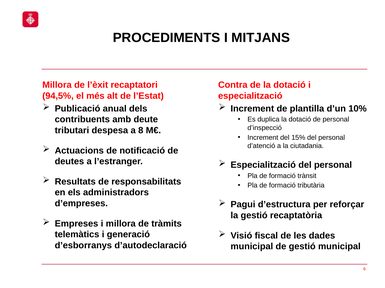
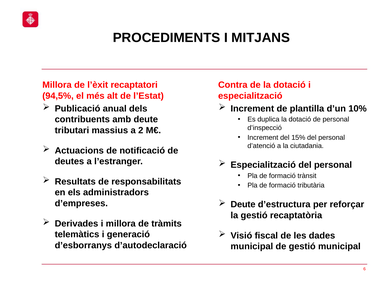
despesa: despesa -> massius (110, 131)
8: 8 -> 2 (141, 131)
Pagui: Pagui -> Deute (243, 205)
Empreses: Empreses -> Derivades (76, 224)
